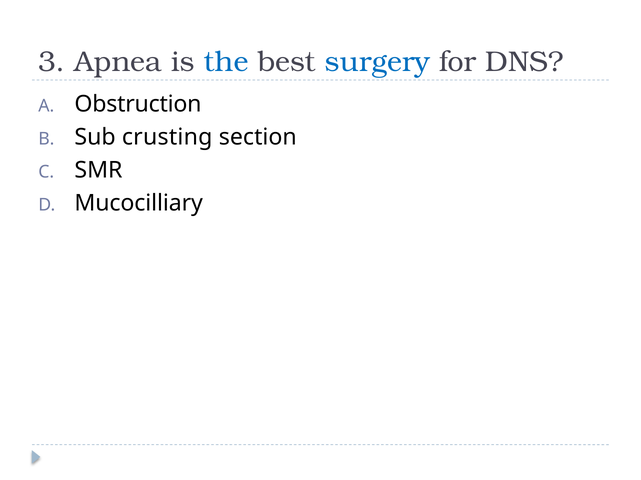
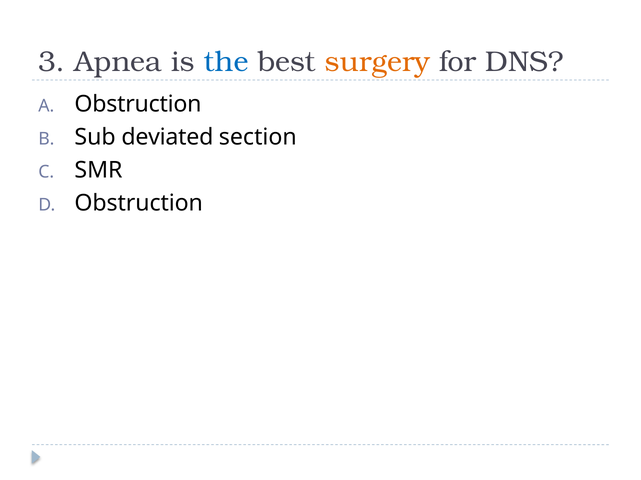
surgery colour: blue -> orange (377, 62)
crusting: crusting -> deviated (167, 137)
Mucocilliary: Mucocilliary -> Obstruction (139, 203)
